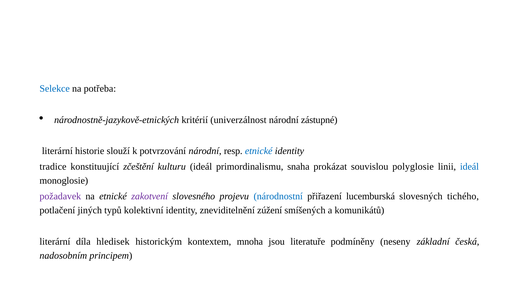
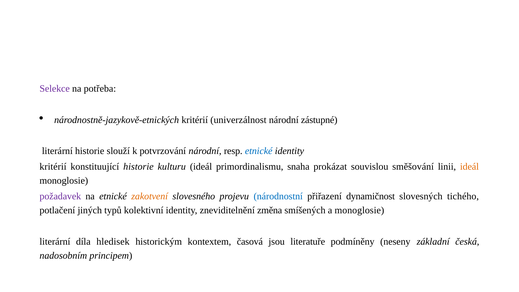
Selekce colour: blue -> purple (55, 89)
tradice: tradice -> kritérií (53, 167)
konstituující zčeštění: zčeštění -> historie (138, 167)
polyglosie: polyglosie -> směšování (413, 167)
ideál colour: blue -> orange (469, 167)
zakotvení colour: purple -> orange (150, 196)
lucemburská: lucemburská -> dynamičnost (371, 196)
zúžení: zúžení -> změna (270, 210)
a komunikátů: komunikátů -> monoglosie (359, 210)
mnoha: mnoha -> časová (250, 242)
